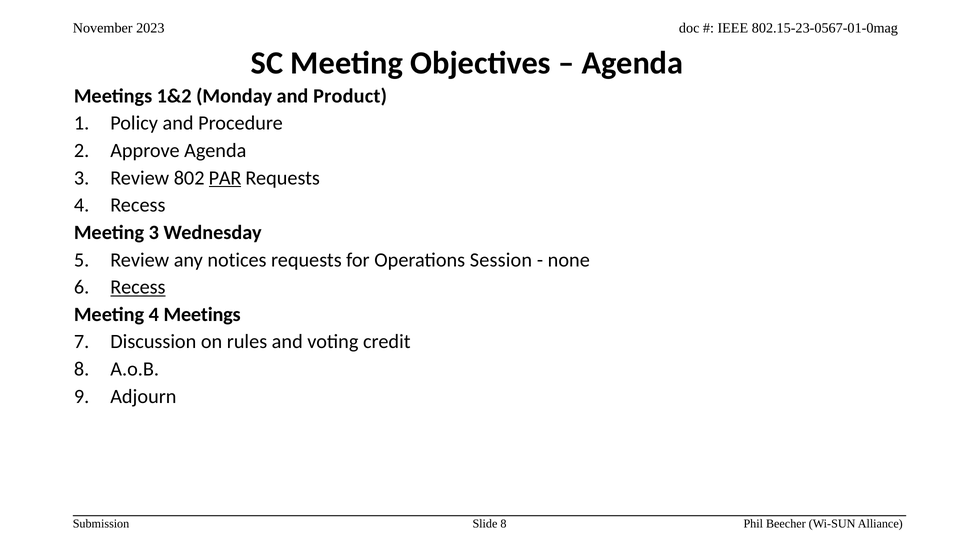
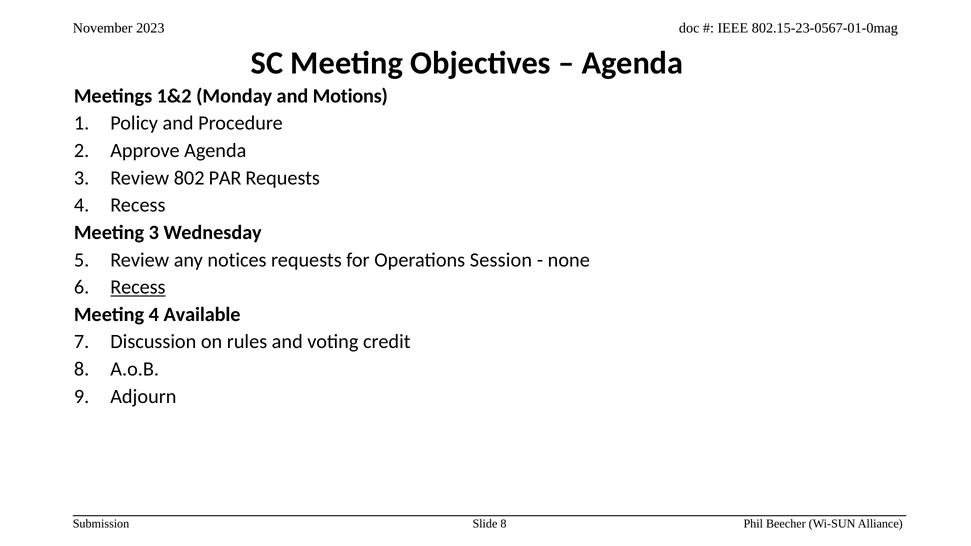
Product: Product -> Motions (350, 96)
PAR underline: present -> none (225, 178)
4 Meetings: Meetings -> Available (202, 315)
